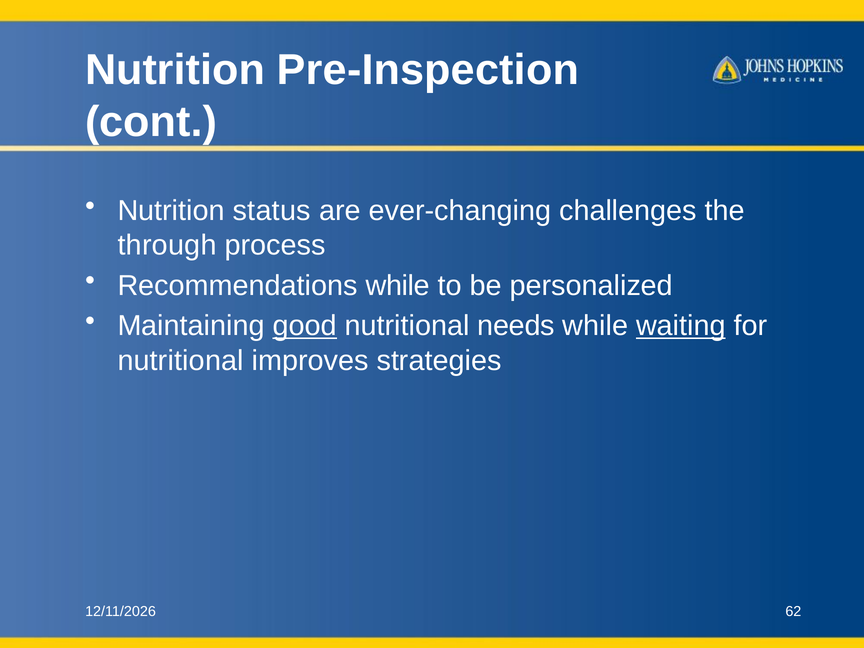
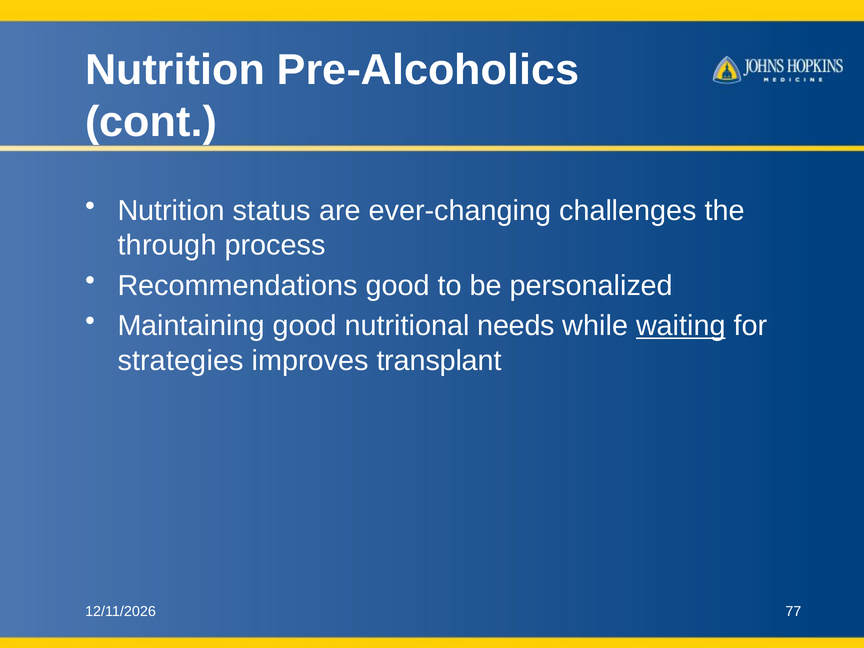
Pre-Inspection: Pre-Inspection -> Pre-Alcoholics (428, 70)
Recommendations while: while -> good (398, 286)
good underline: present -> none (305, 326)
nutritional: nutritional -> strategies (181, 361)
strategies: strategies -> transplant (439, 361)
62: 62 -> 77 (793, 612)
